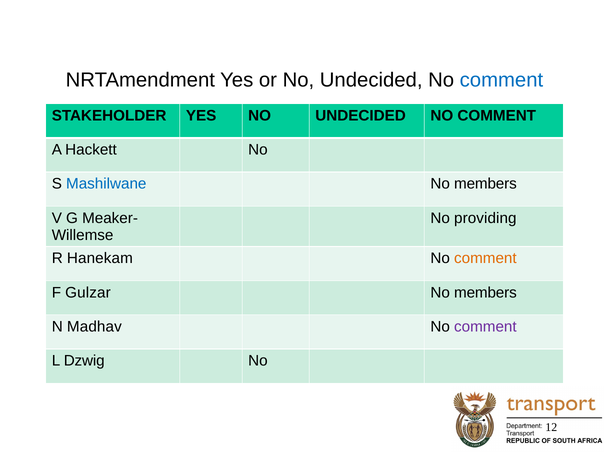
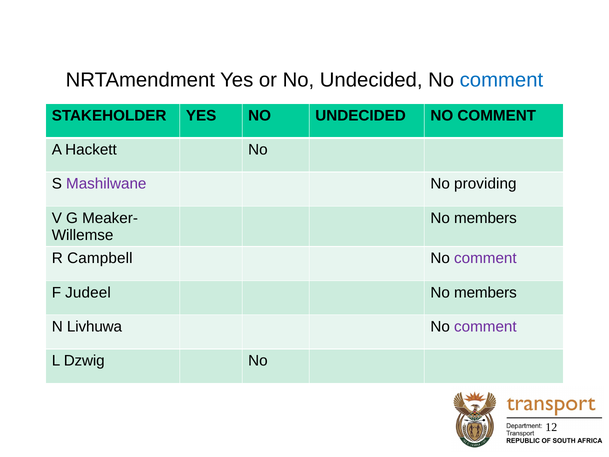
Mashilwane colour: blue -> purple (106, 184)
members: members -> providing (485, 184)
providing: providing -> members (485, 218)
Hanekam: Hanekam -> Campbell (100, 258)
comment colour: orange -> purple (485, 258)
Gulzar: Gulzar -> Judeel (88, 292)
Madhav: Madhav -> Livhuwa (95, 327)
